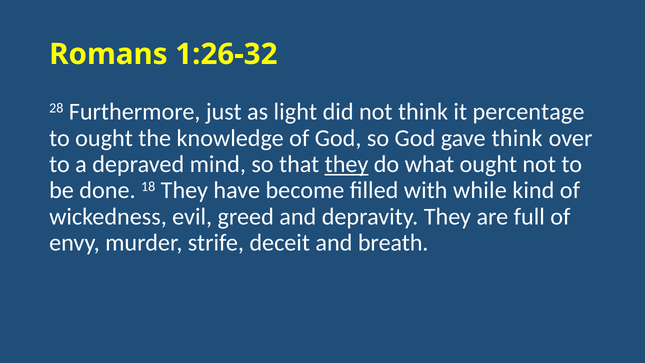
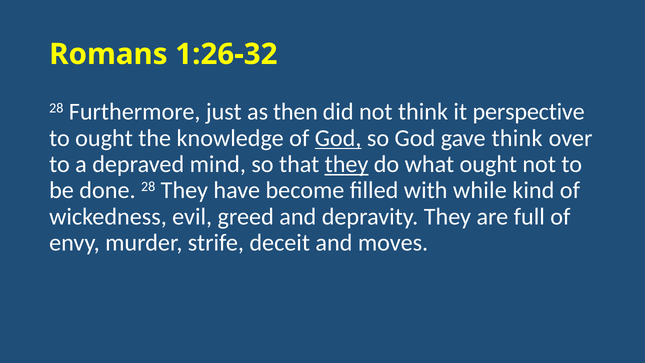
light: light -> then (296, 112)
percentage: percentage -> perspective (529, 112)
God underline: none -> present (338, 138)
done 18: 18 -> 28 (148, 186)
breath: breath -> moves (393, 243)
